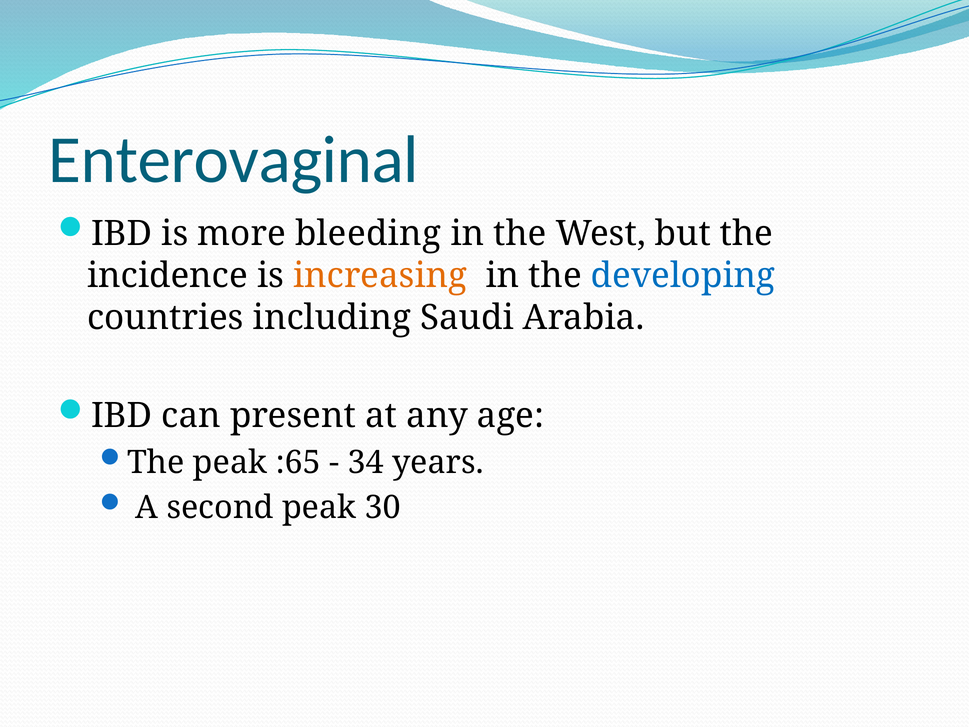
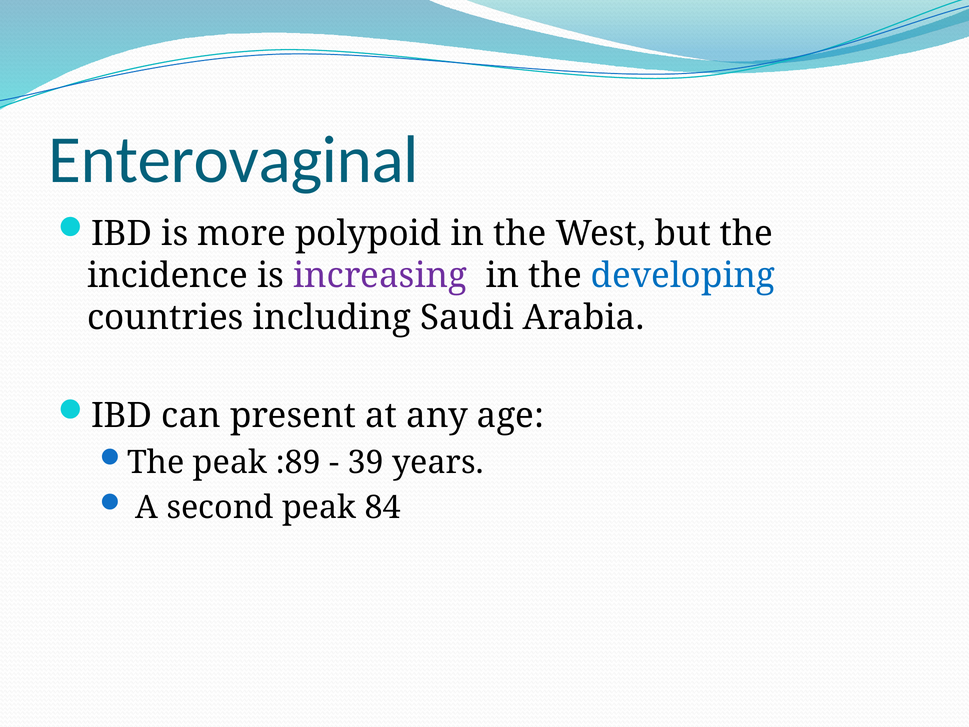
bleeding: bleeding -> polypoid (368, 233)
increasing colour: orange -> purple (380, 275)
:65: :65 -> :89 (298, 462)
34: 34 -> 39 (366, 462)
30: 30 -> 84 (383, 508)
